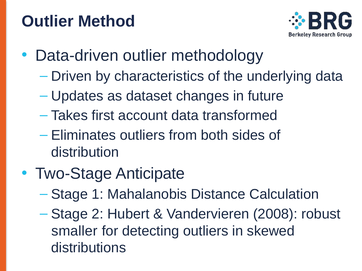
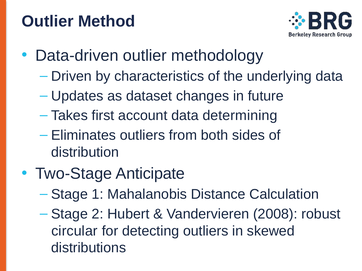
transformed: transformed -> determining (240, 116)
smaller: smaller -> circular (74, 231)
